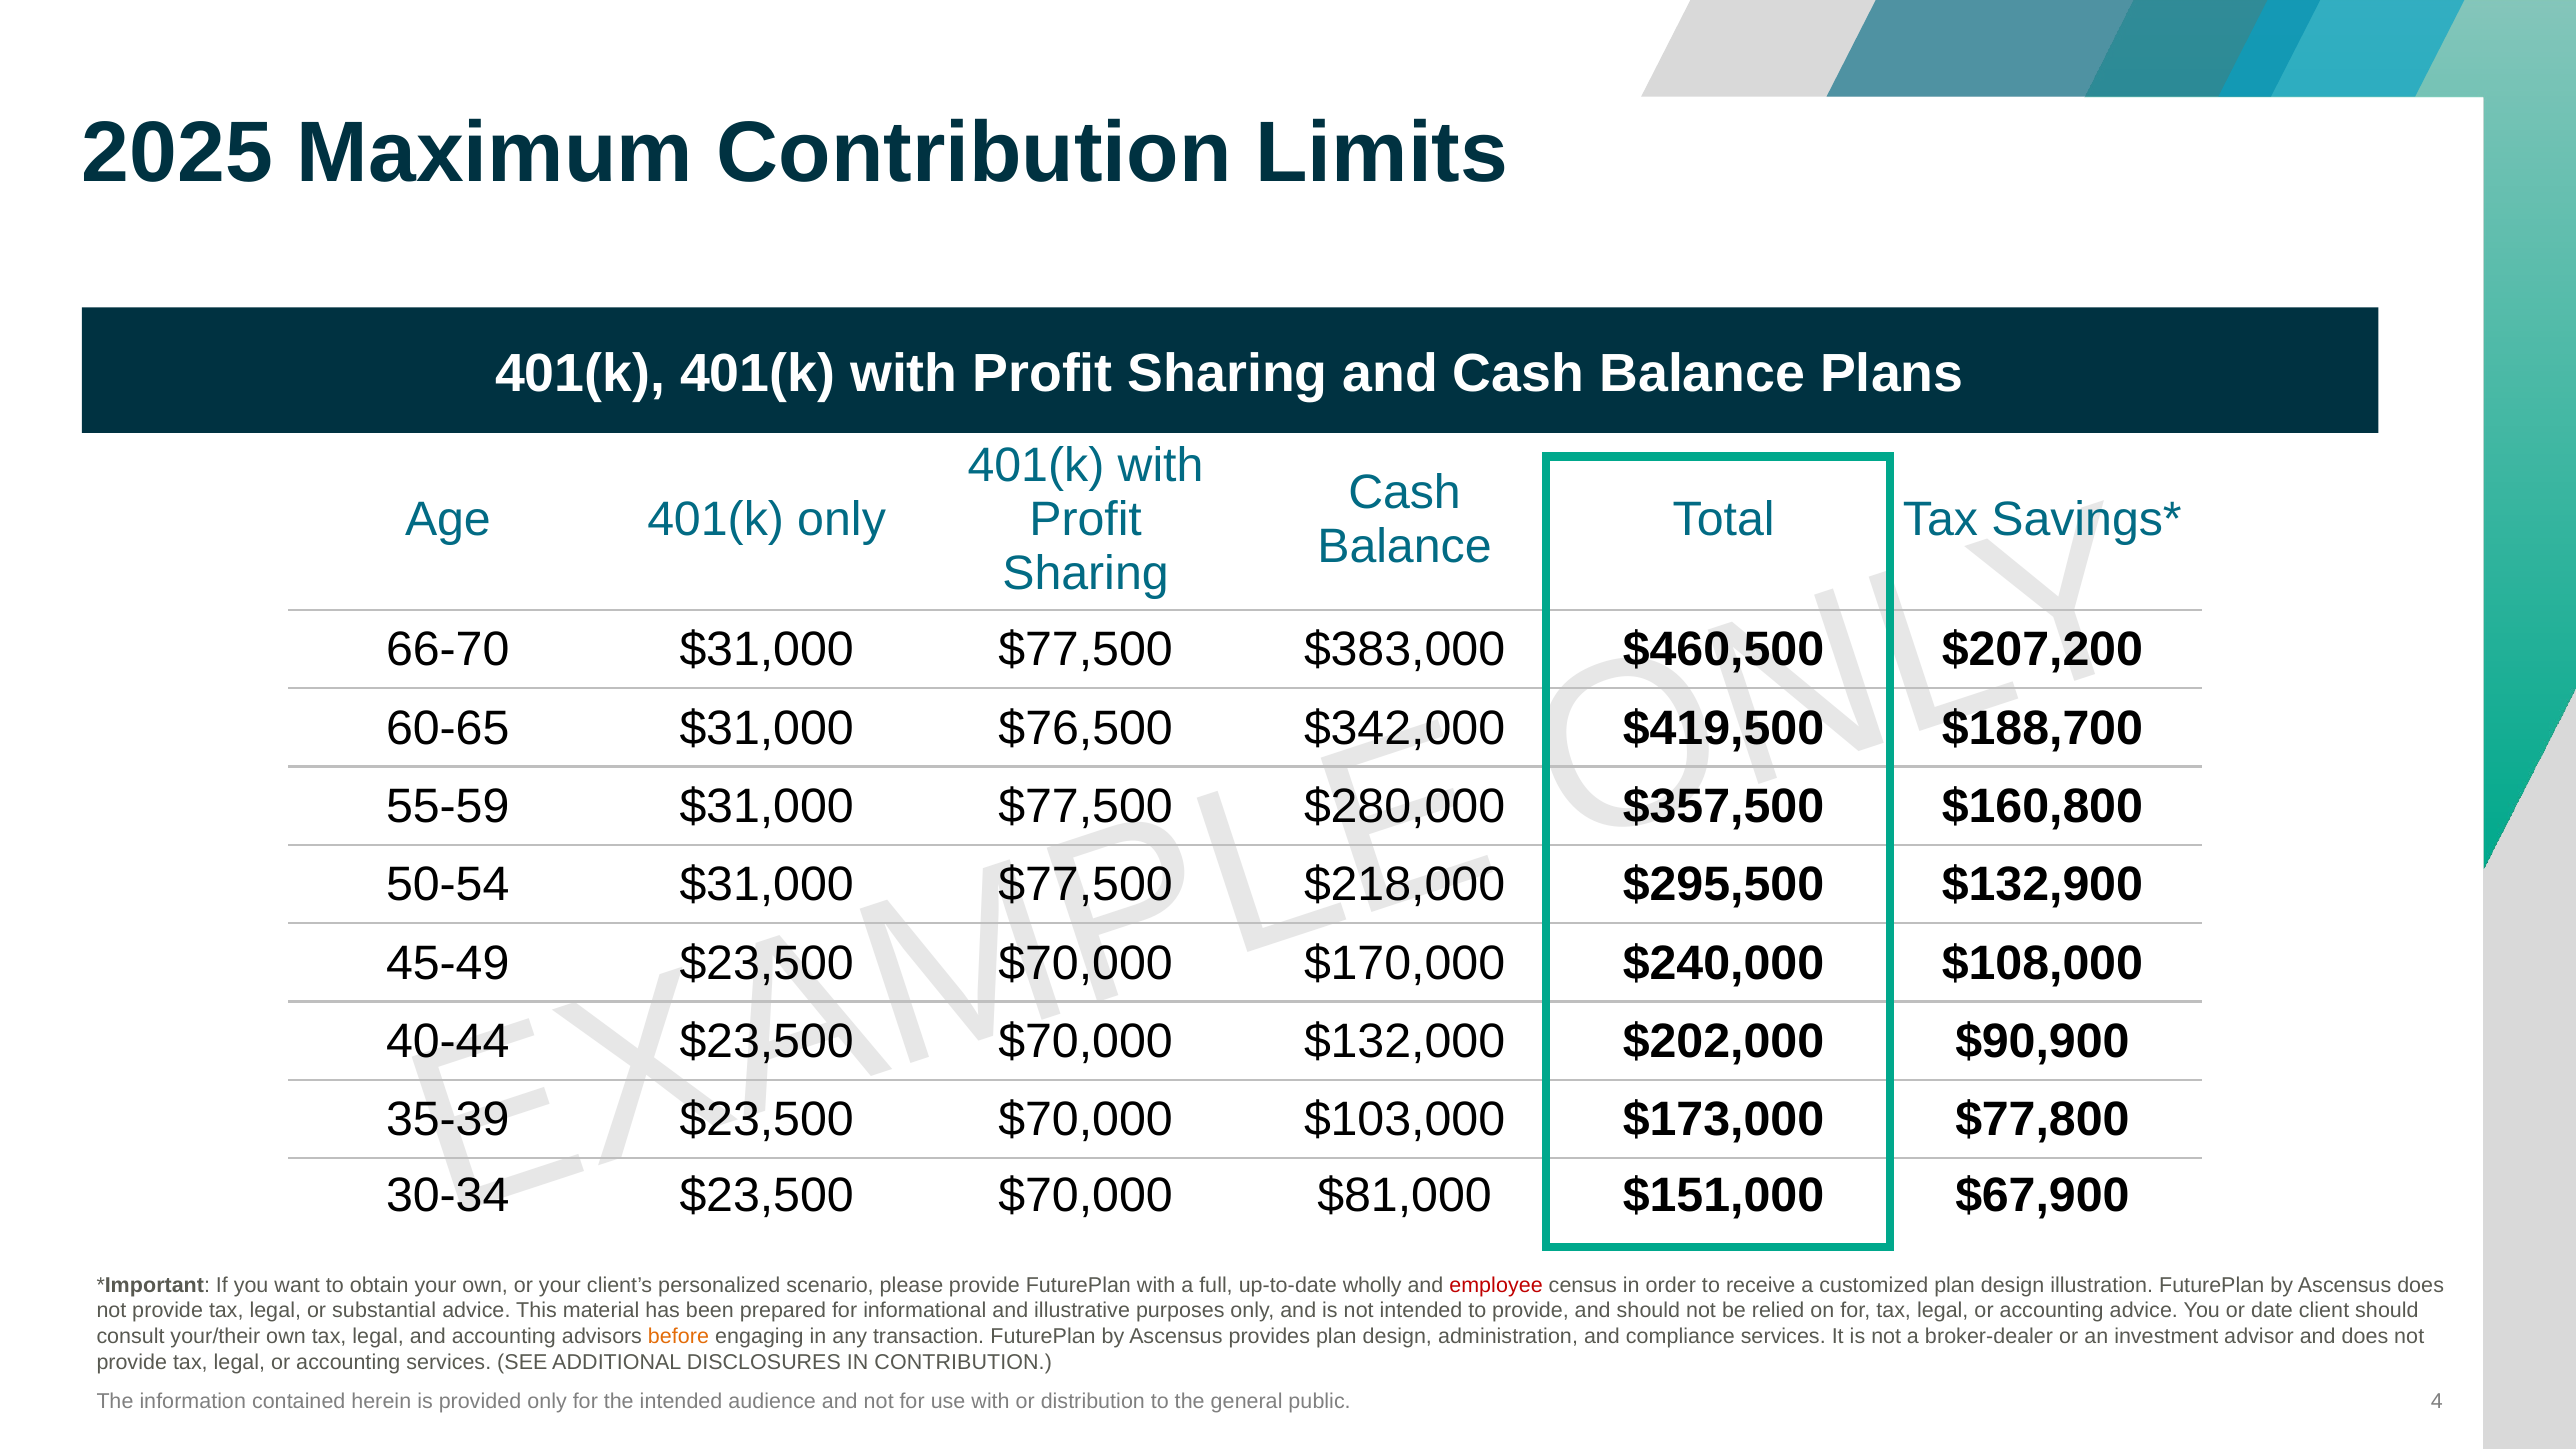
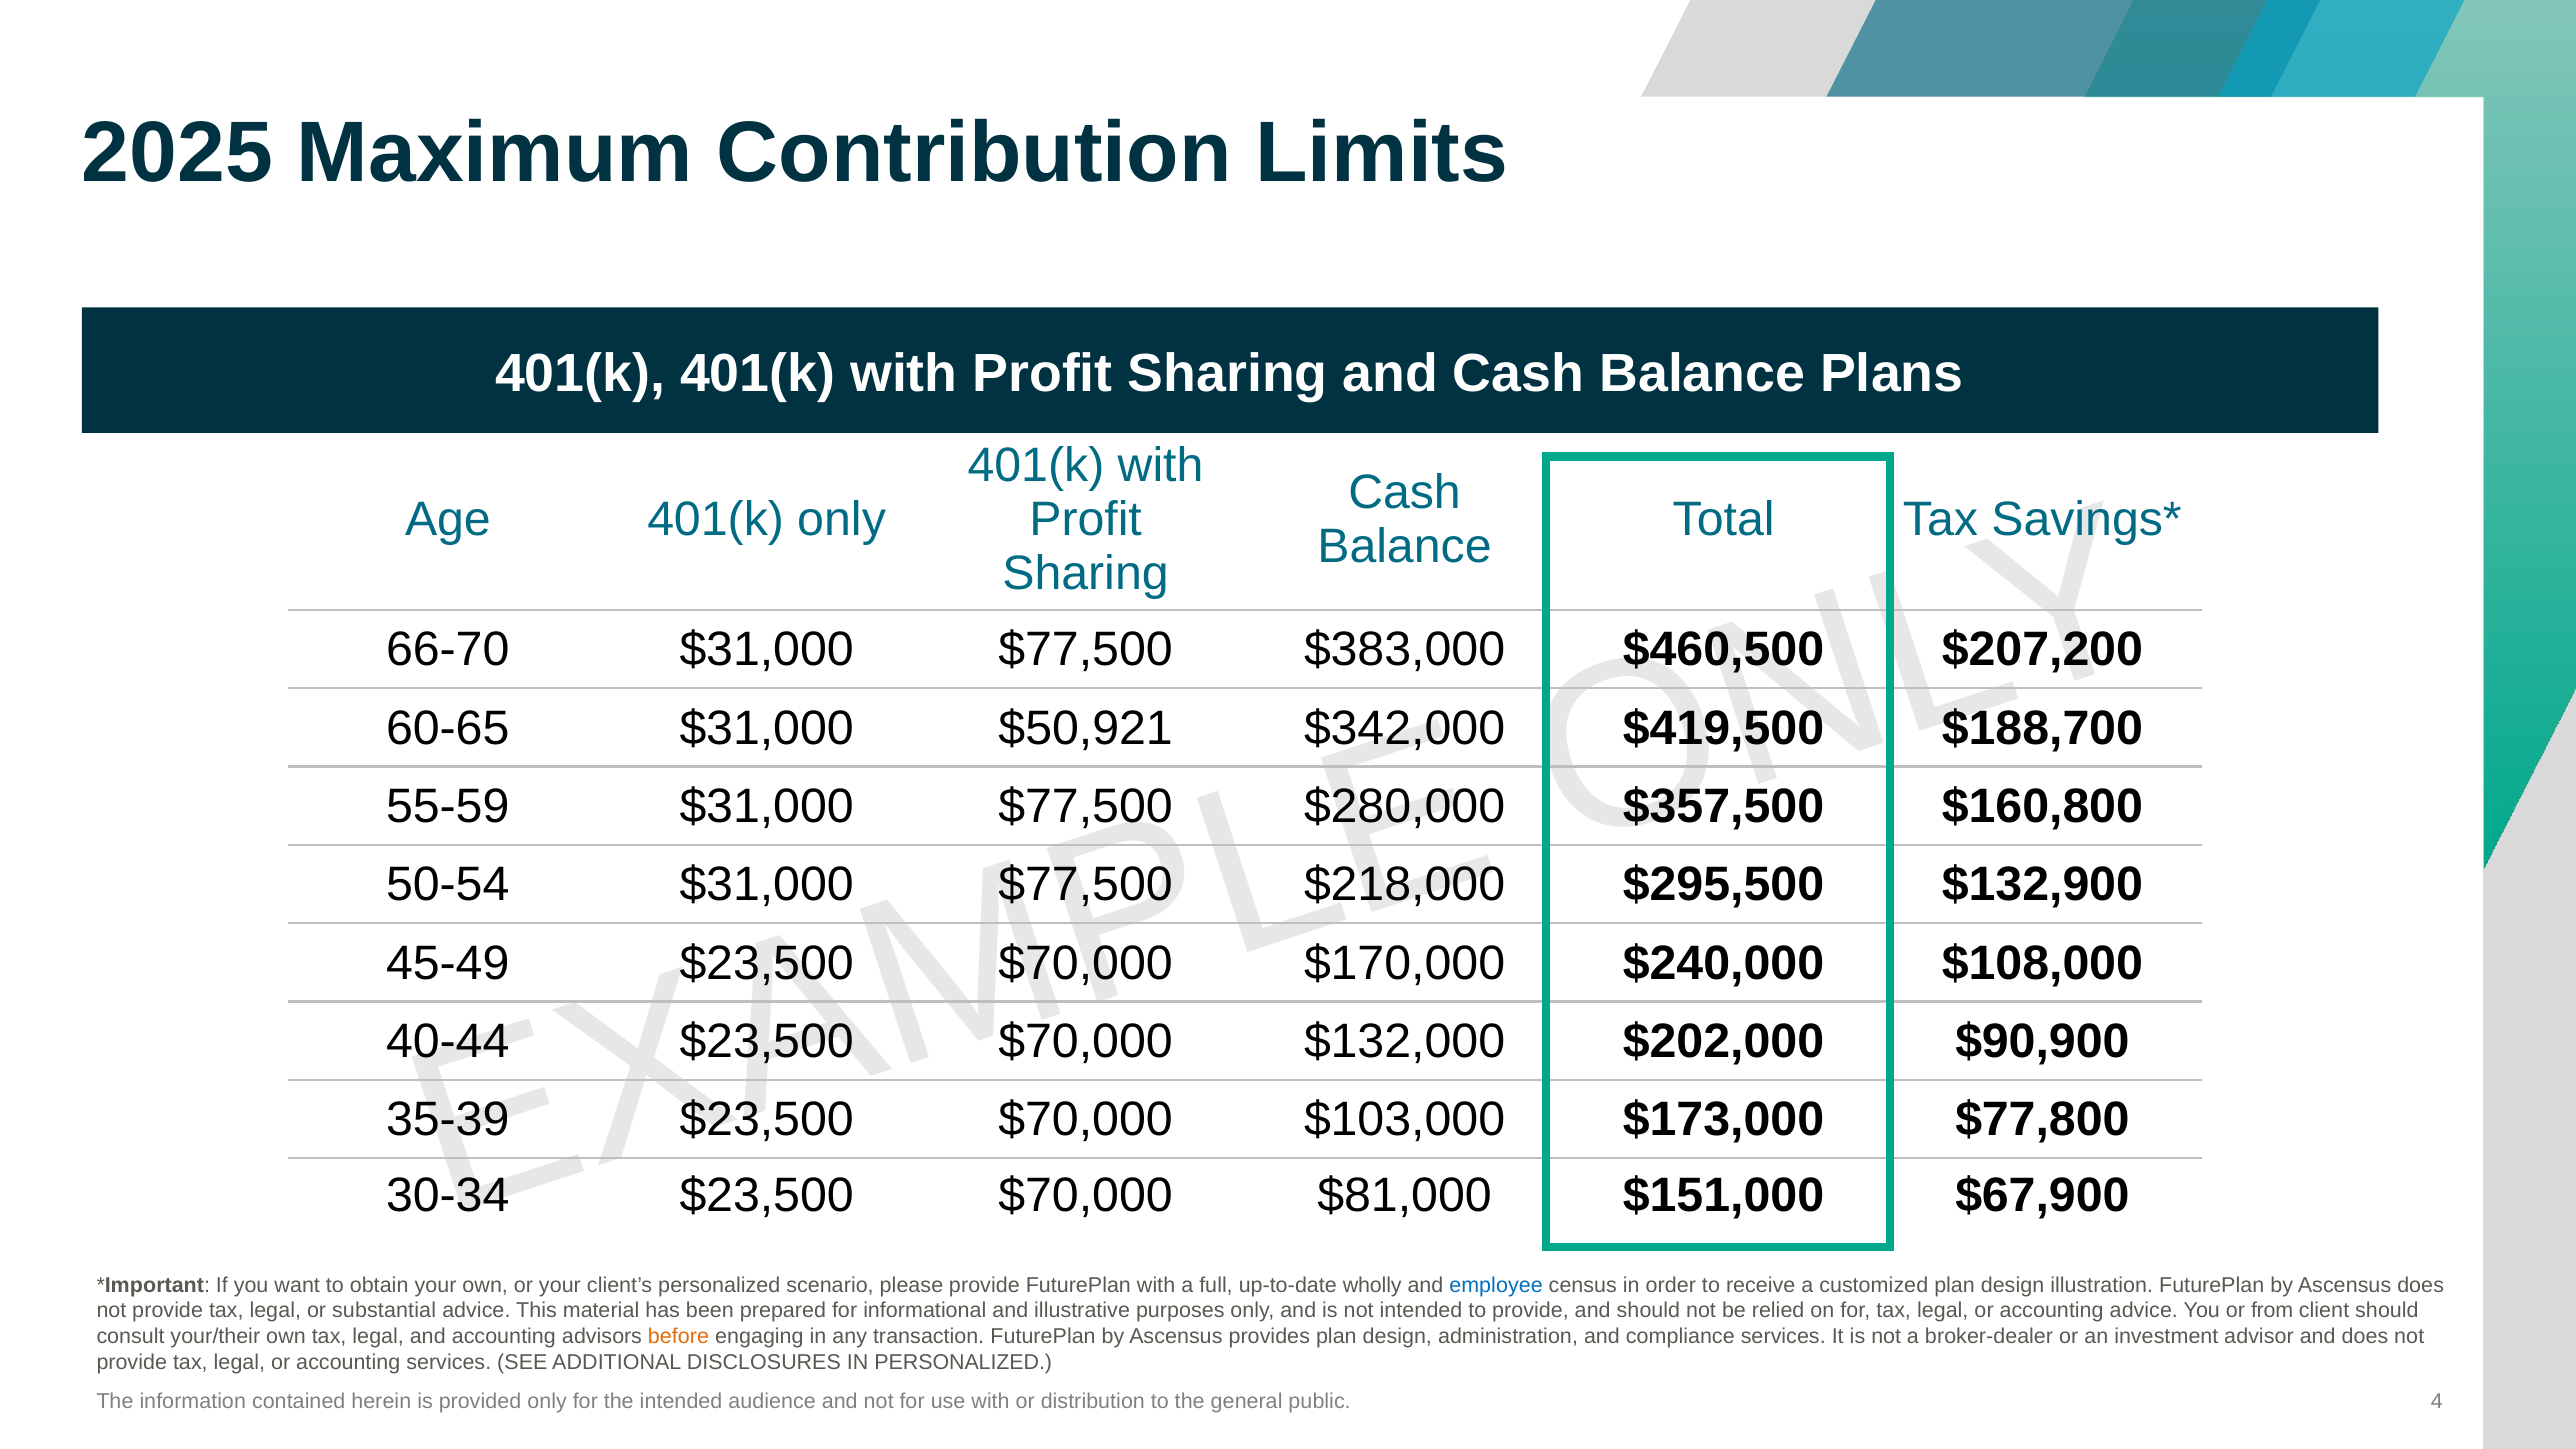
$76,500: $76,500 -> $50,921 (1086, 728)
employee colour: red -> blue (1496, 1285)
date: date -> from (2272, 1311)
IN CONTRIBUTION: CONTRIBUTION -> PERSONALIZED (963, 1362)
